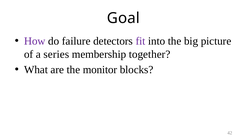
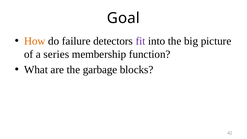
How colour: purple -> orange (35, 41)
together: together -> function (150, 54)
monitor: monitor -> garbage (100, 70)
